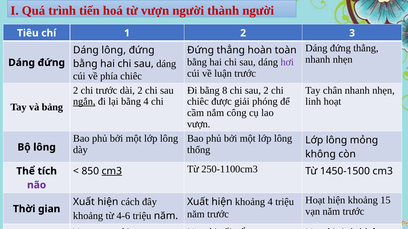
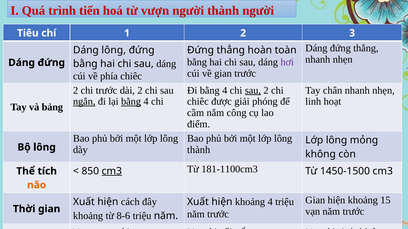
về luận: luận -> gian (223, 74)
Đi bằng 8: 8 -> 4 (225, 91)
sau underline: none -> present (253, 91)
bằng underline: none -> present (131, 102)
vượn: vượn -> điểm (199, 124)
thống: thống -> thành (199, 150)
250-1100cm3: 250-1100cm3 -> 181-1100cm3 (230, 170)
não colour: purple -> orange (37, 185)
Hoạt: Hoạt -> Gian (315, 201)
4-6: 4-6 -> 8-6 (123, 216)
